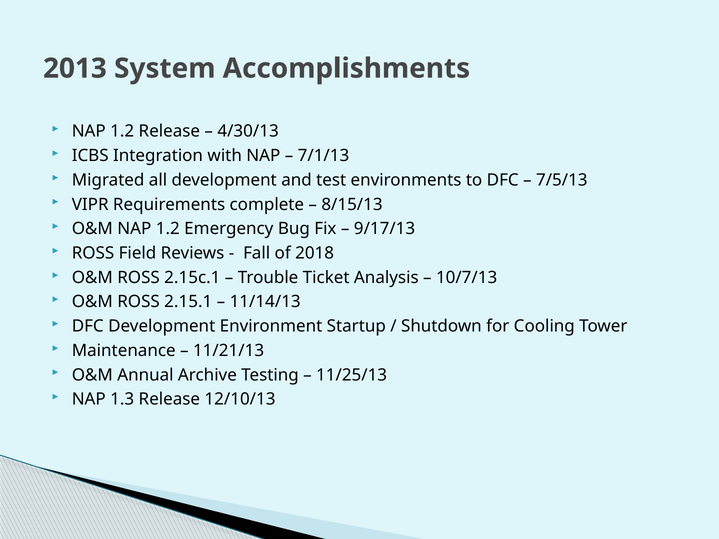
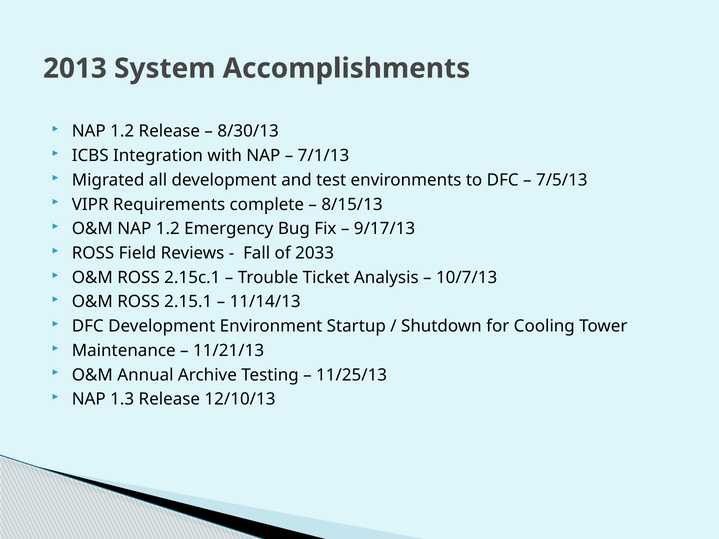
4/30/13: 4/30/13 -> 8/30/13 (248, 131)
2018: 2018 -> 2033 (315, 253)
